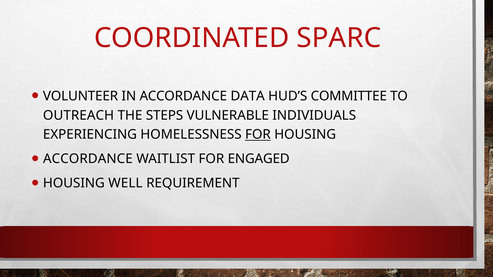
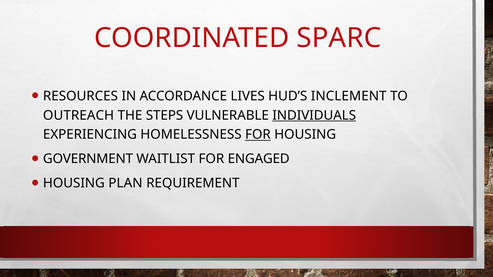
VOLUNTEER: VOLUNTEER -> RESOURCES (80, 96)
DATA: DATA -> LIVES (248, 96)
COMMITTEE: COMMITTEE -> INCLEMENT (349, 96)
INDIVIDUALS underline: none -> present (314, 115)
ACCORDANCE: ACCORDANCE -> GOVERNMENT (88, 159)
WELL: WELL -> PLAN (125, 183)
